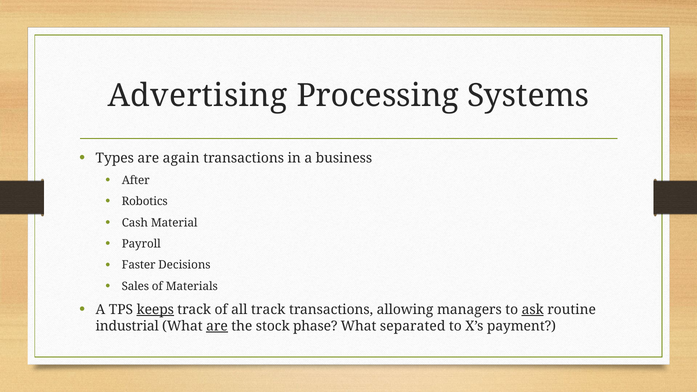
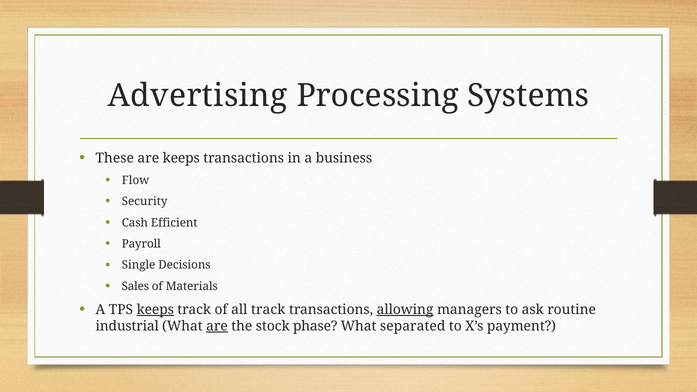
Types: Types -> These (115, 158)
are again: again -> keeps (181, 158)
After: After -> Flow (136, 180)
Robotics: Robotics -> Security (145, 202)
Material: Material -> Efficient (174, 223)
Faster: Faster -> Single (139, 265)
allowing underline: none -> present (405, 310)
ask underline: present -> none (533, 310)
